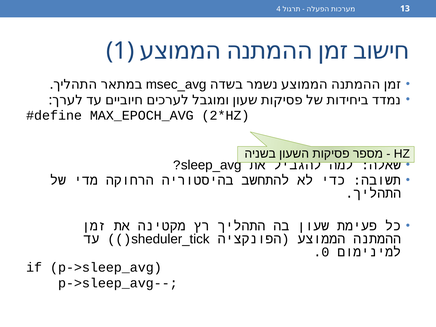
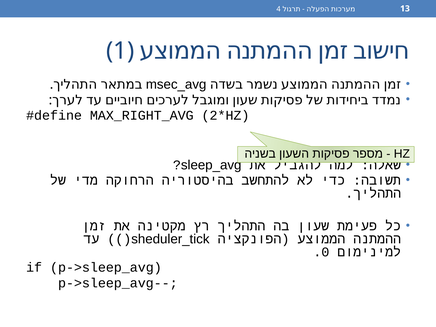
MAX_EPOCH_AVG: MAX_EPOCH_AVG -> MAX_RIGHT_AVG (142, 116)
